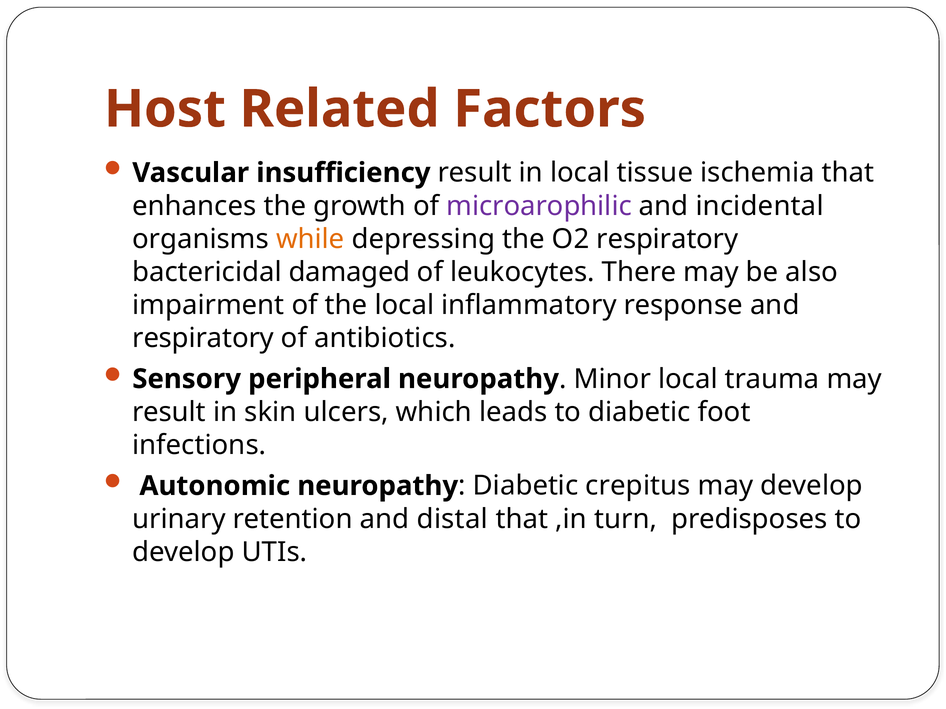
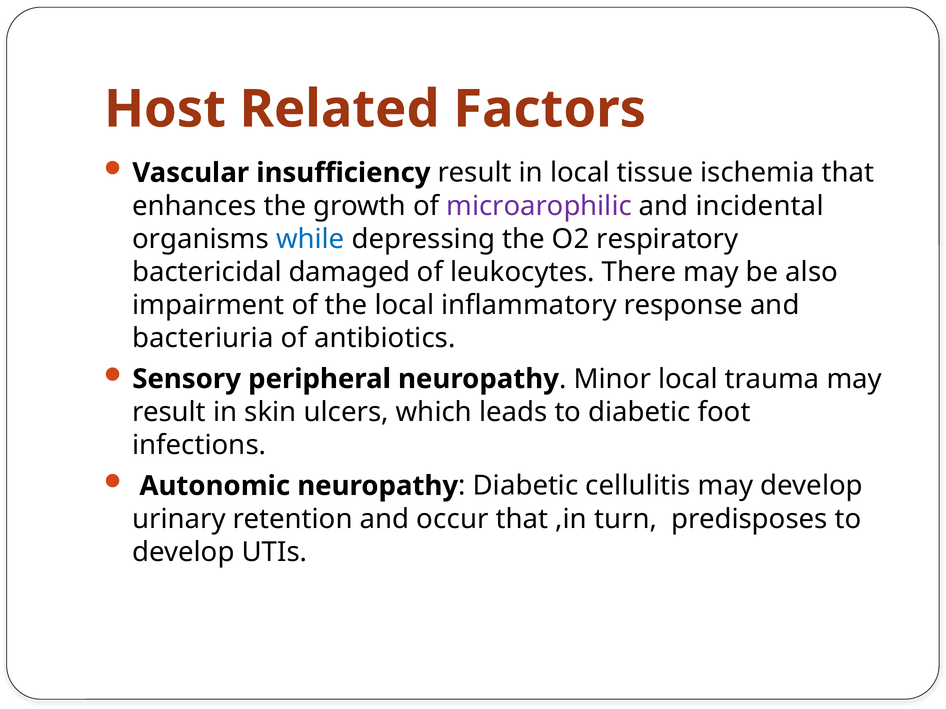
while colour: orange -> blue (310, 239)
respiratory: respiratory -> bacteriuria (203, 338)
crepitus: crepitus -> cellulitis (638, 486)
distal: distal -> occur (453, 519)
